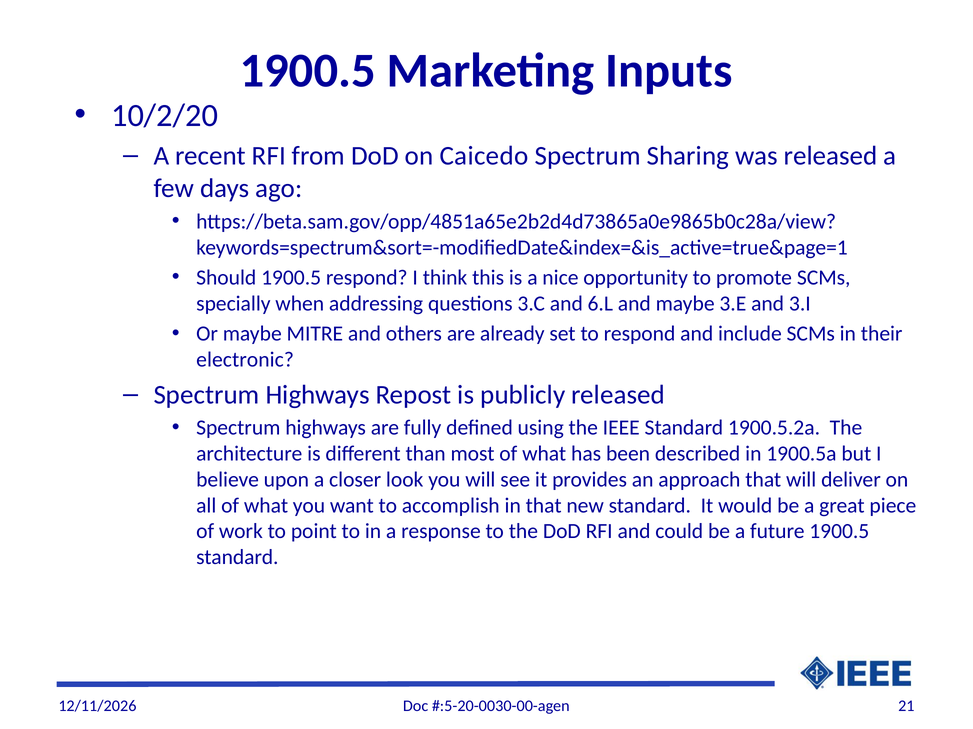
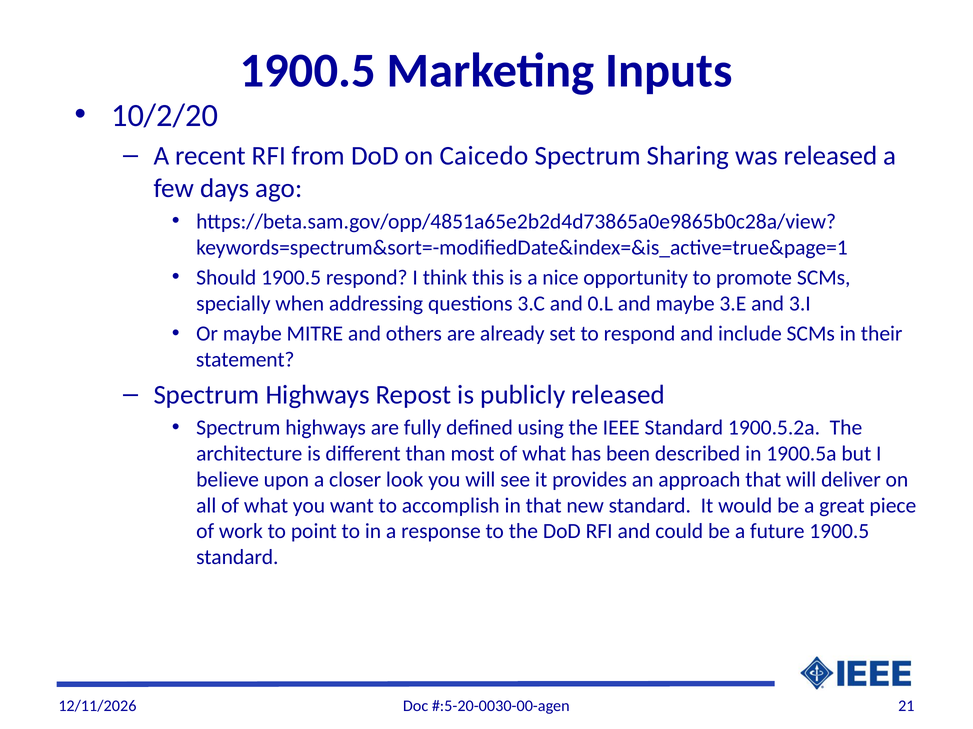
6.L: 6.L -> 0.L (600, 304)
electronic: electronic -> statement (245, 360)
